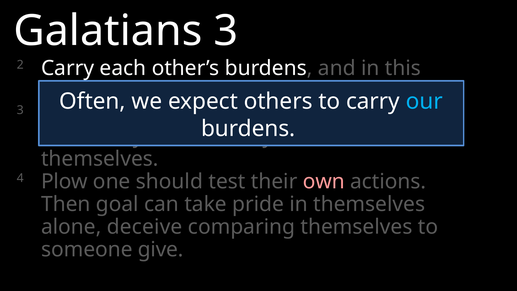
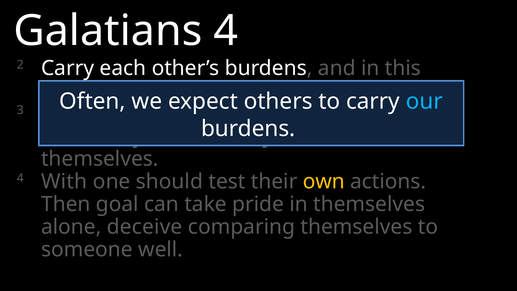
Galatians 3: 3 -> 4 (226, 31)
Plow: Plow -> With (64, 181)
own colour: pink -> yellow (324, 181)
give: give -> well (161, 250)
